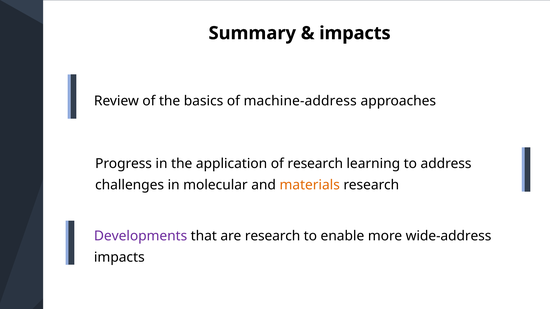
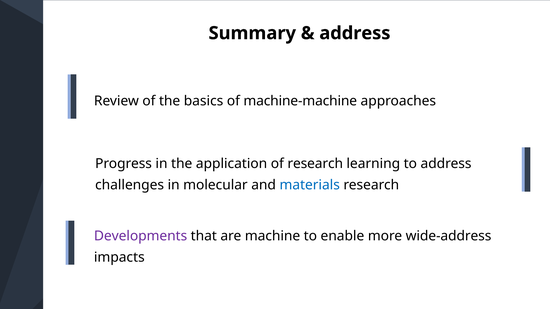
impacts: impacts -> address (355, 33)
machine-address: machine-address -> machine-machine (300, 101)
materials colour: orange -> blue (310, 185)
are research: research -> machine (273, 236)
